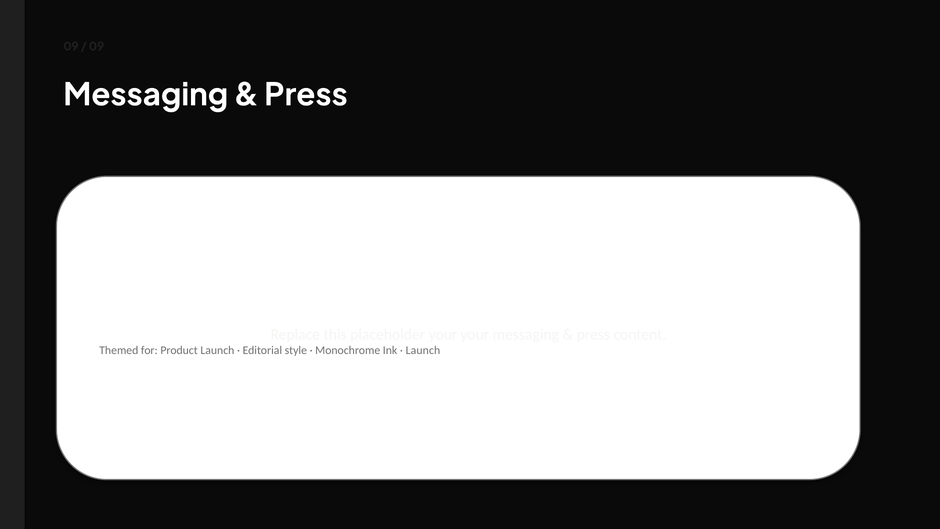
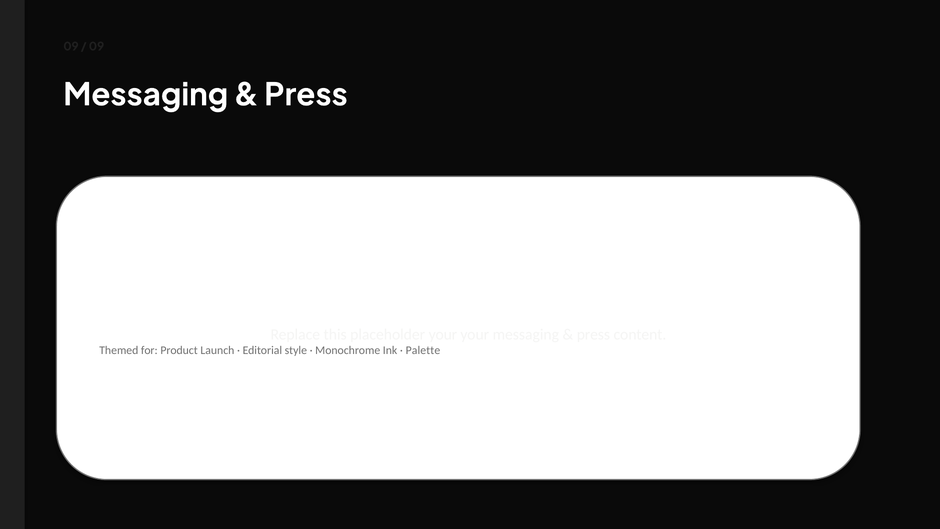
Launch: Launch -> Palette (423, 350)
